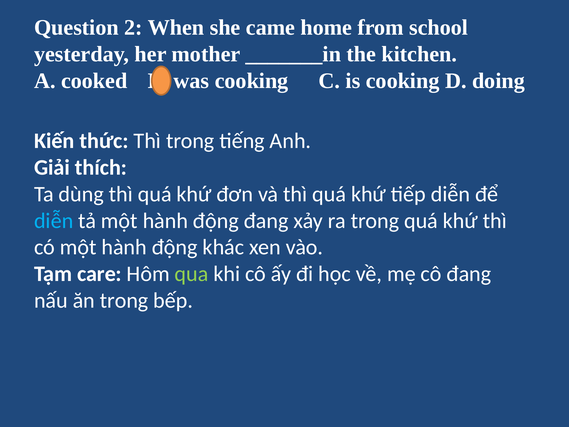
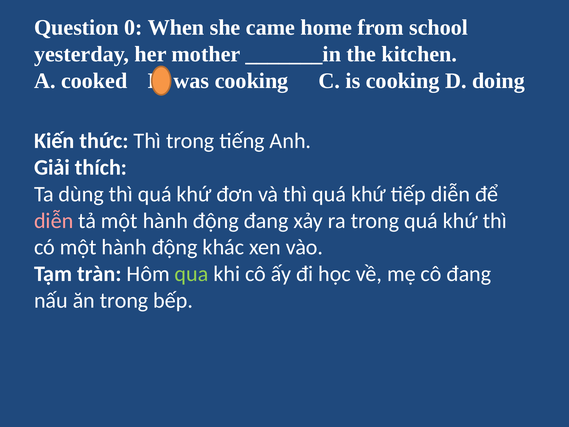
2: 2 -> 0 (133, 28)
diễn colour: light blue -> pink (54, 221)
care: care -> tràn (99, 274)
